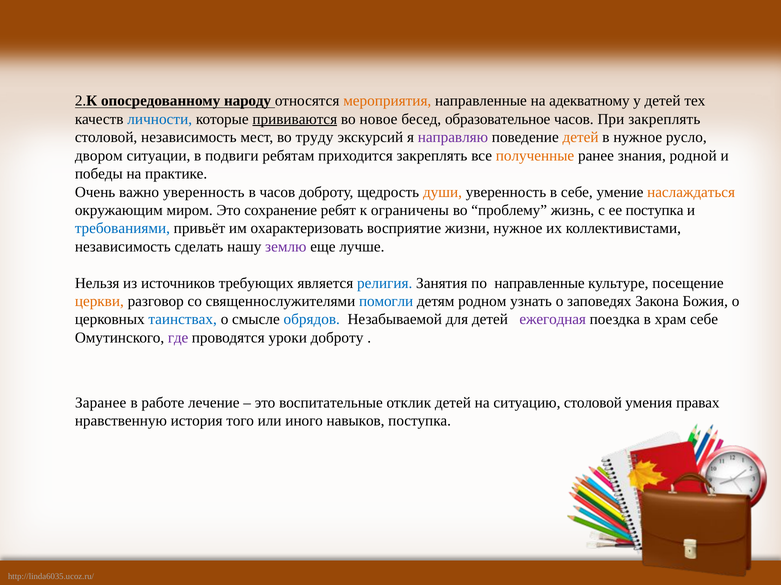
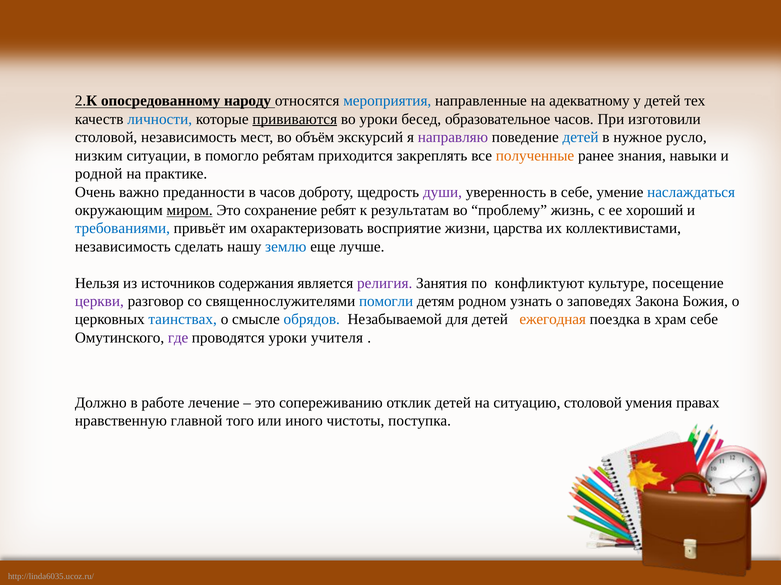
мероприятия colour: orange -> blue (387, 101)
во новое: новое -> уроки (379, 119)
При закреплять: закреплять -> изготовили (664, 119)
труду: труду -> объём (315, 138)
детей colour: orange -> blue (581, 138)
двором: двором -> низким (99, 156)
подвиги: подвиги -> помогло (232, 156)
родной: родной -> навыки (693, 156)
победы: победы -> родной (99, 174)
важно уверенность: уверенность -> преданности (204, 192)
души colour: orange -> purple (442, 192)
наслаждаться colour: orange -> blue (691, 192)
миром underline: none -> present (190, 211)
ограничены: ограничены -> результатам (410, 211)
ее поступка: поступка -> хороший (655, 211)
жизни нужное: нужное -> царства (518, 229)
землю colour: purple -> blue (286, 247)
требующих: требующих -> содержания (256, 283)
религия colour: blue -> purple (385, 283)
по направленные: направленные -> конфликтуют (539, 283)
церкви colour: orange -> purple (99, 302)
ежегодная colour: purple -> orange (553, 320)
уроки доброту: доброту -> учителя (337, 338)
Заранее: Заранее -> Должно (101, 403)
воспитательные: воспитательные -> сопереживанию (331, 403)
история: история -> главной (197, 421)
навыков: навыков -> чистоты (355, 421)
